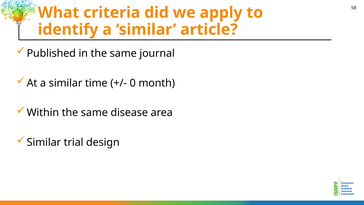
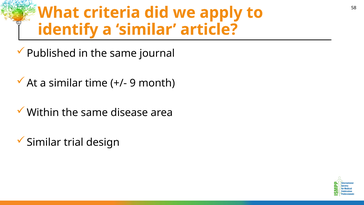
0: 0 -> 9 (133, 83)
